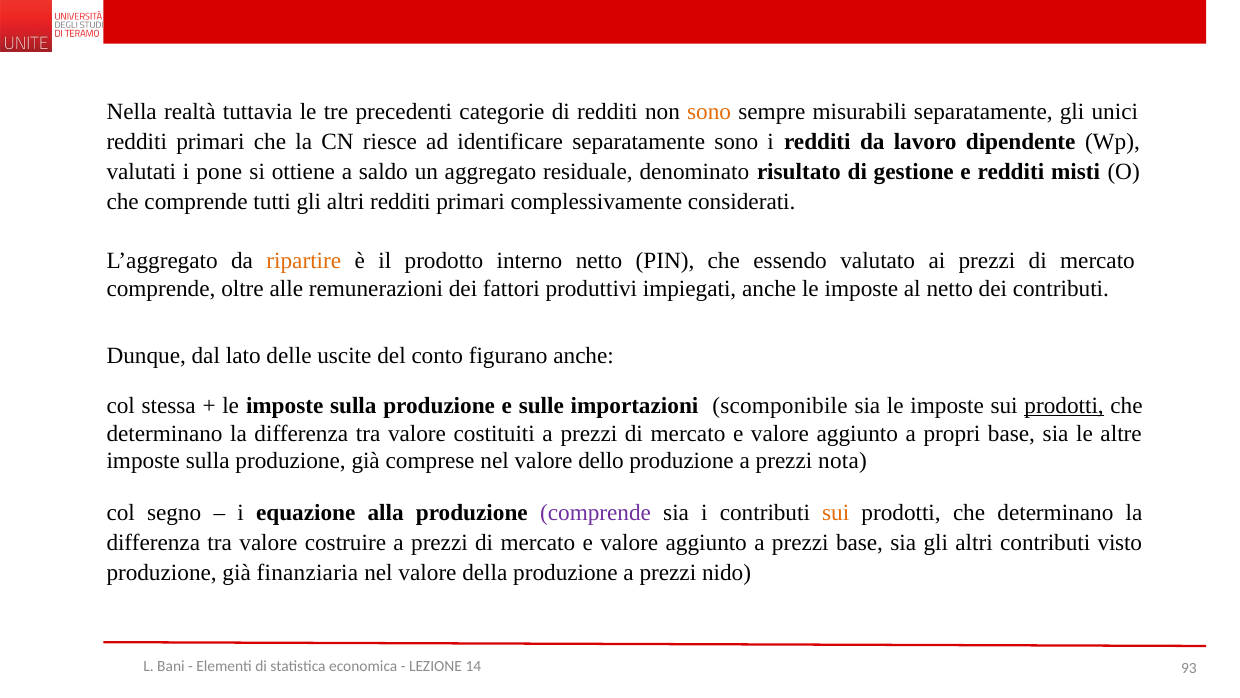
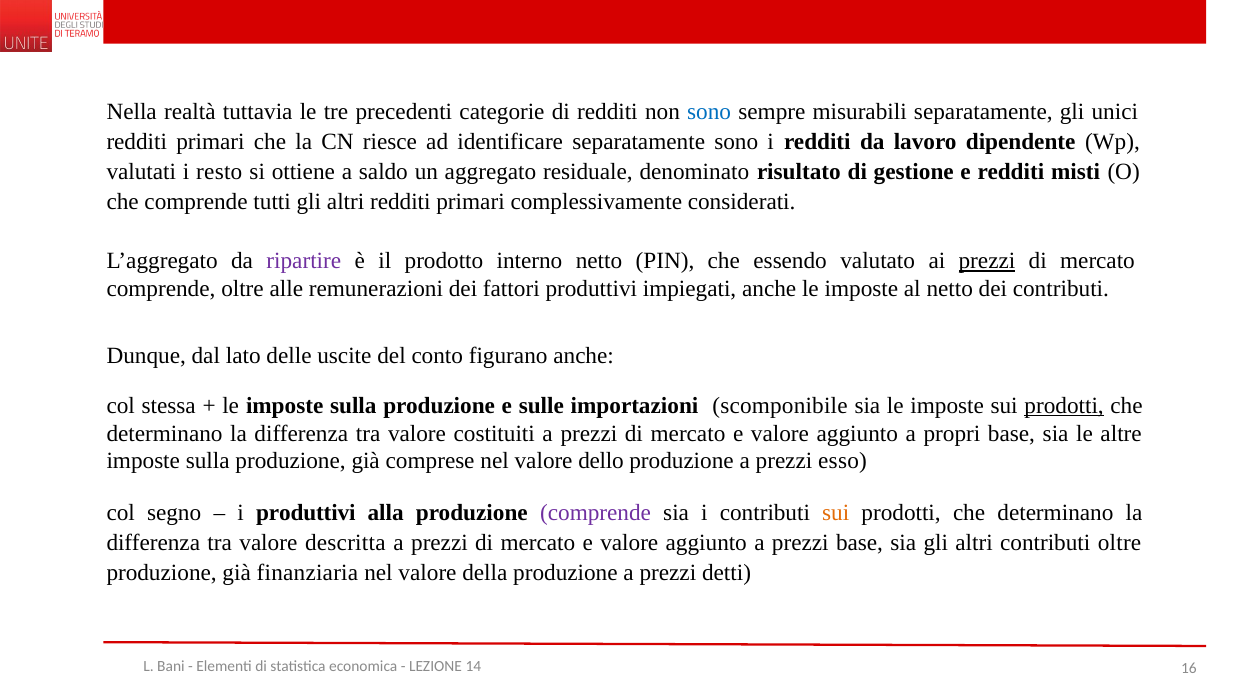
sono colour: orange -> blue (709, 112)
pone: pone -> resto (219, 172)
ripartire colour: orange -> purple (304, 261)
prezzi underline: none -> present (987, 261)
nota: nota -> esso (843, 461)
i equazione: equazione -> produttivi (306, 513)
costruire: costruire -> descritta (345, 543)
contributi visto: visto -> oltre (1120, 543)
nido: nido -> detti (727, 573)
93: 93 -> 16 (1189, 668)
